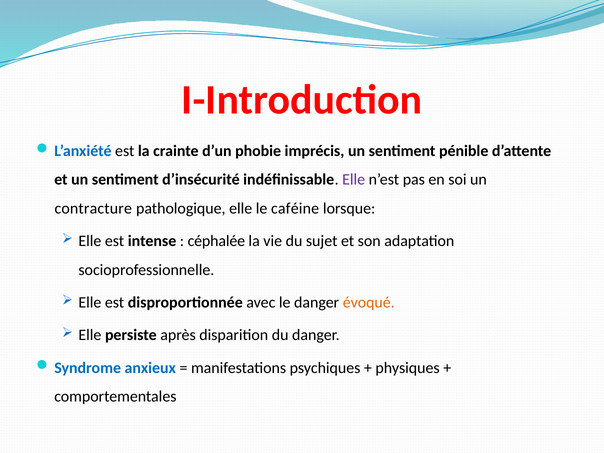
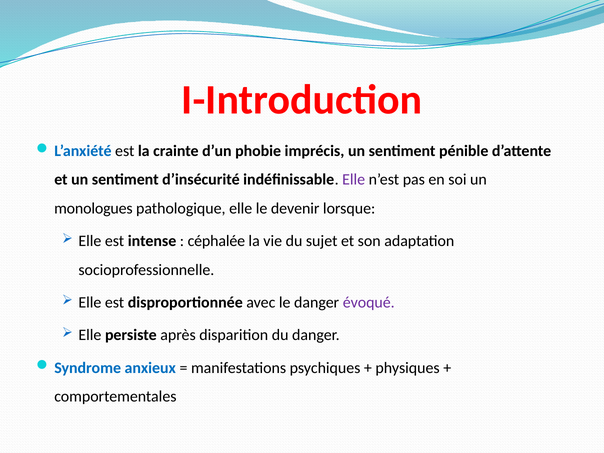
contracture: contracture -> monologues (93, 208)
caféine: caféine -> devenir (295, 208)
évoqué colour: orange -> purple (369, 302)
